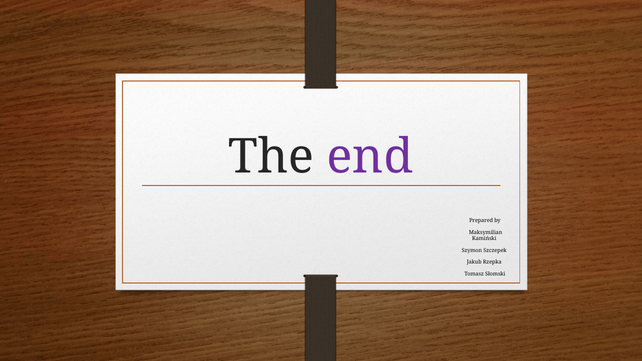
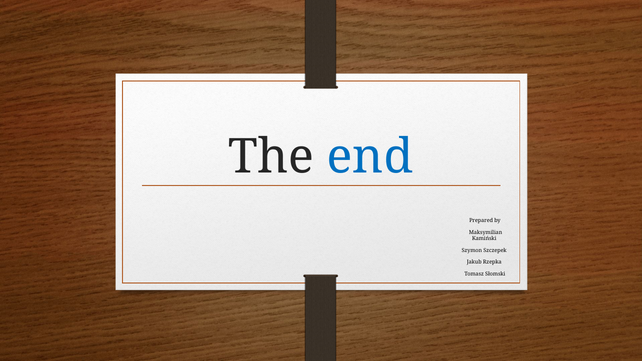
end colour: purple -> blue (370, 157)
